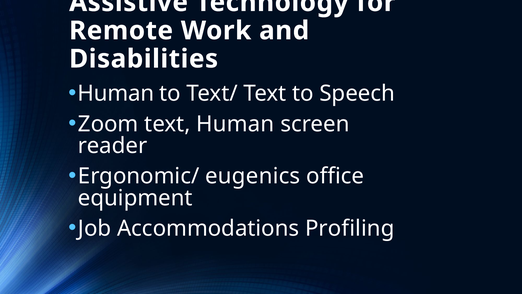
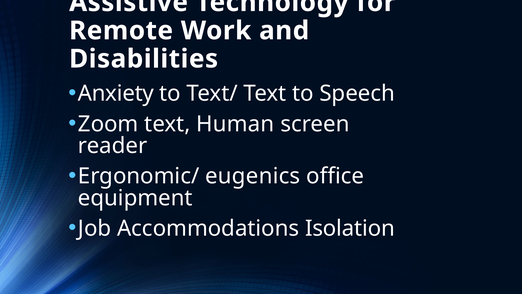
Human: Human -> Anxiety (116, 94)
Profiling: Profiling -> Isolation (350, 228)
